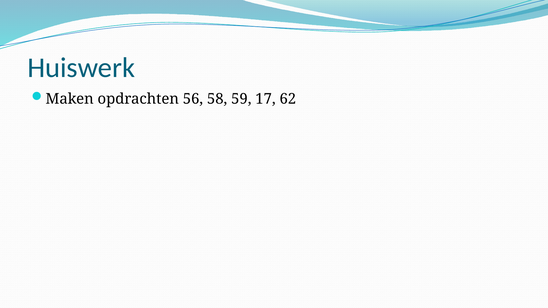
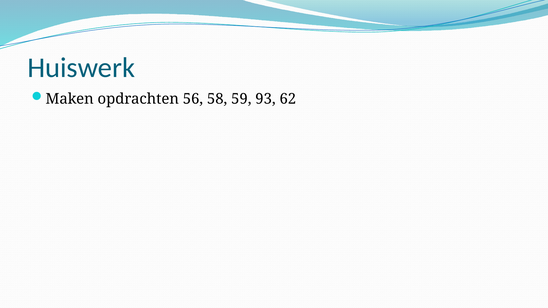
17: 17 -> 93 (265, 99)
